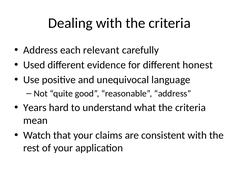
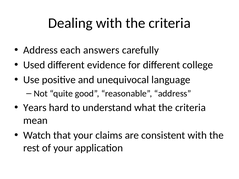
relevant: relevant -> answers (101, 50)
honest: honest -> college (198, 65)
